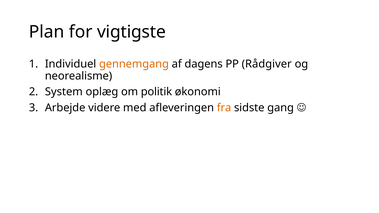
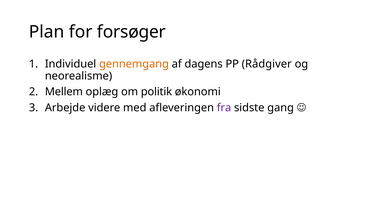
vigtigste: vigtigste -> forsøger (131, 32)
System: System -> Mellem (64, 92)
fra colour: orange -> purple (224, 108)
